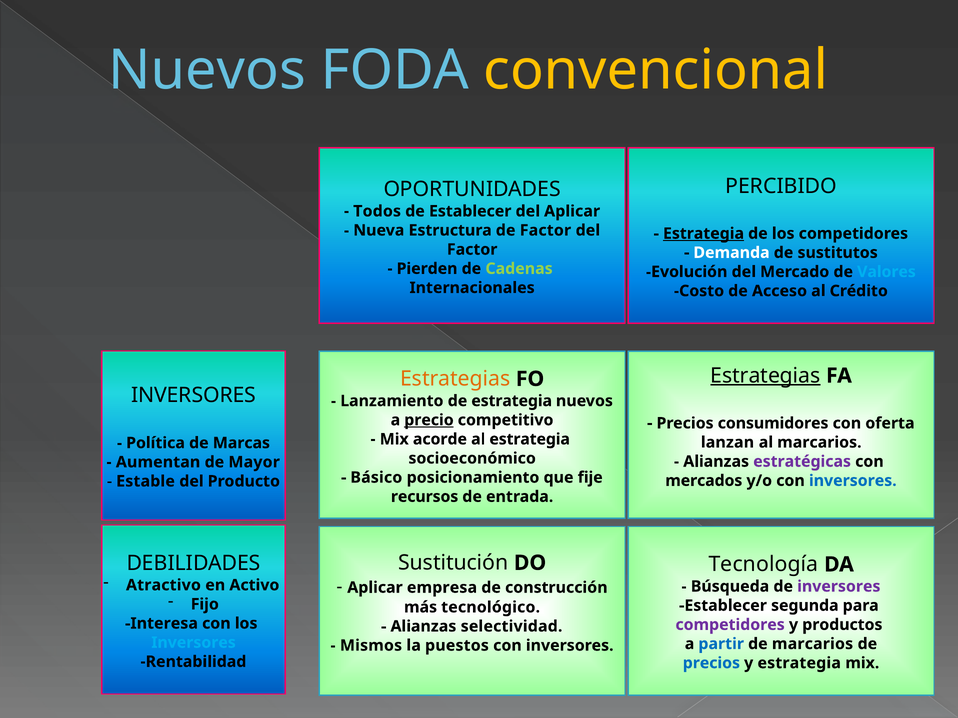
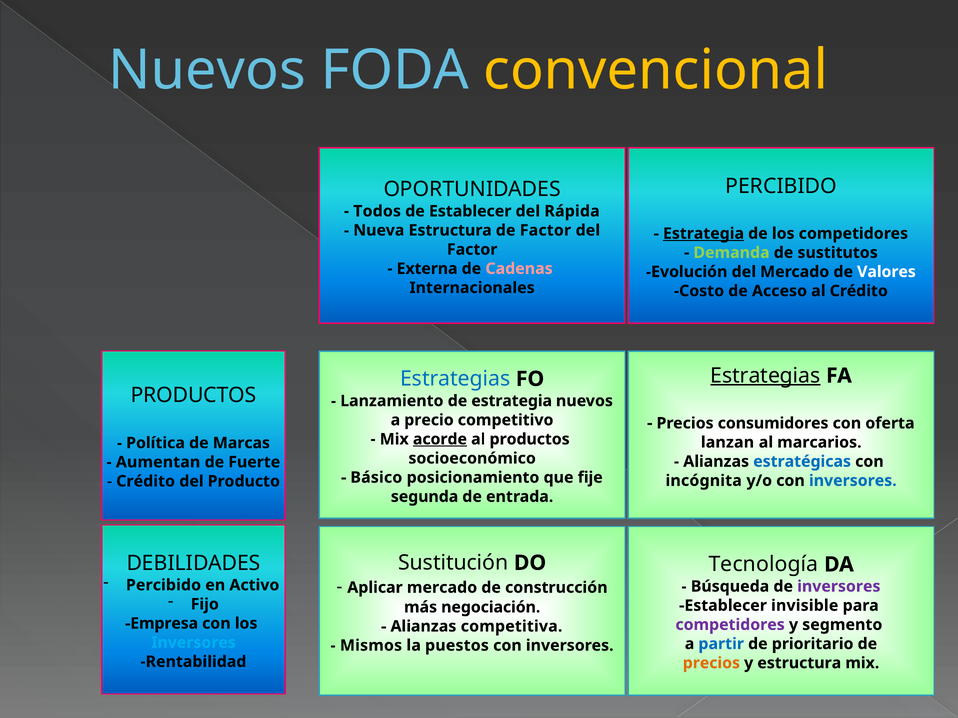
del Aplicar: Aplicar -> Rápida (572, 211)
Demanda colour: white -> light green (732, 253)
Pierden: Pierden -> Externa (427, 269)
Cadenas colour: light green -> pink (519, 269)
Valores colour: light blue -> white (886, 272)
Estrategias colour: orange -> blue (455, 379)
INVERSORES: INVERSORES -> PRODUCTOS (194, 396)
precio underline: present -> none (429, 420)
acorde underline: none -> present (440, 439)
al estrategia: estrategia -> productos (530, 439)
estratégicas colour: purple -> blue (802, 462)
Mayor: Mayor -> Fuerte (254, 462)
mercados: mercados -> incógnita (704, 481)
Estable: Estable -> Crédito (146, 482)
recursos: recursos -> segunda (425, 497)
Atractivo: Atractivo -> Percibido (163, 585)
Aplicar empresa: empresa -> mercado (442, 588)
segunda: segunda -> invisible (805, 606)
tecnológico: tecnológico -> negociación (491, 608)
Interesa: Interesa -> Empresa (162, 624)
productos: productos -> segmento (842, 625)
selectividad: selectividad -> competitiva (512, 627)
de marcarios: marcarios -> prioritario (813, 644)
precios colour: blue -> orange (711, 663)
y estrategia: estrategia -> estructura (799, 663)
